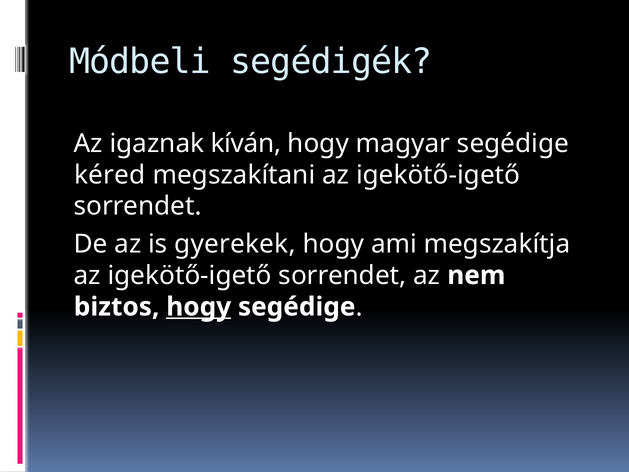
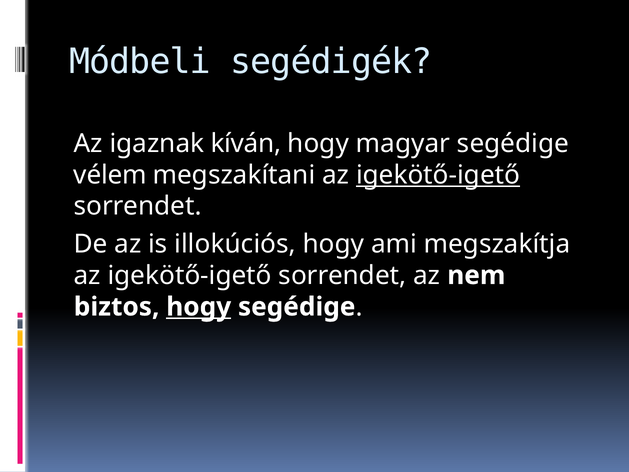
kéred: kéred -> vélem (110, 175)
igekötő-igető underline: none -> present (438, 175)
gyerekek: gyerekek -> illokúciós (235, 244)
